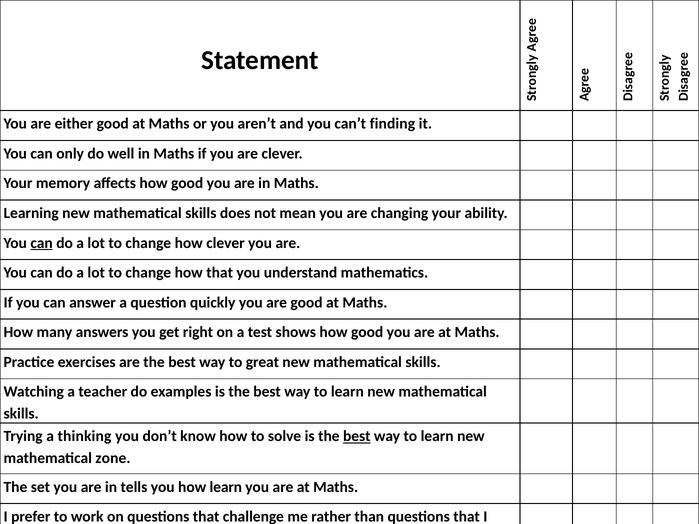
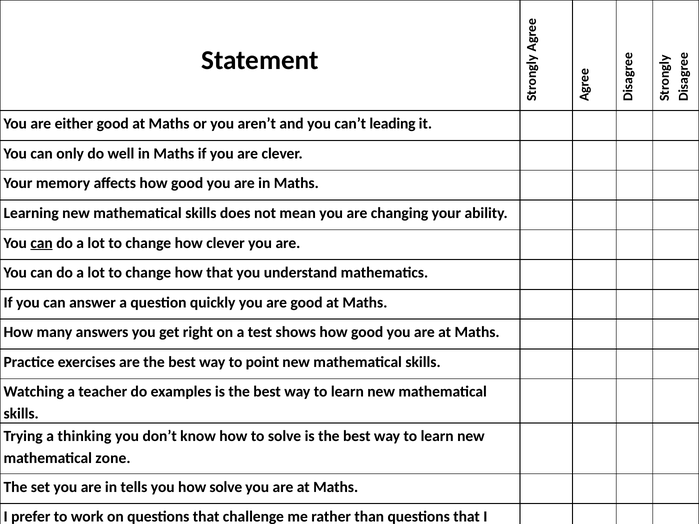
finding: finding -> leading (393, 124)
great: great -> point (262, 362)
best underline: present -> none (357, 436)
how learn: learn -> solve (226, 487)
